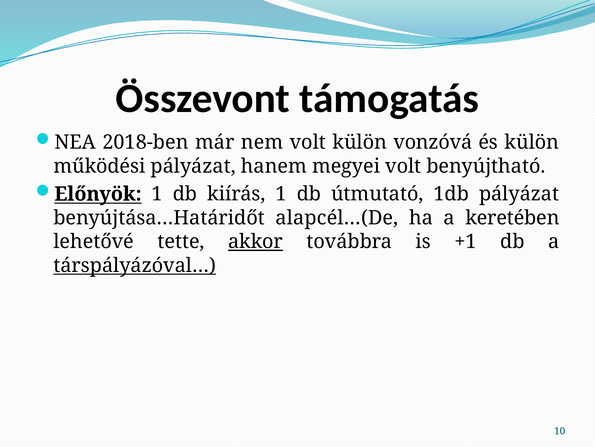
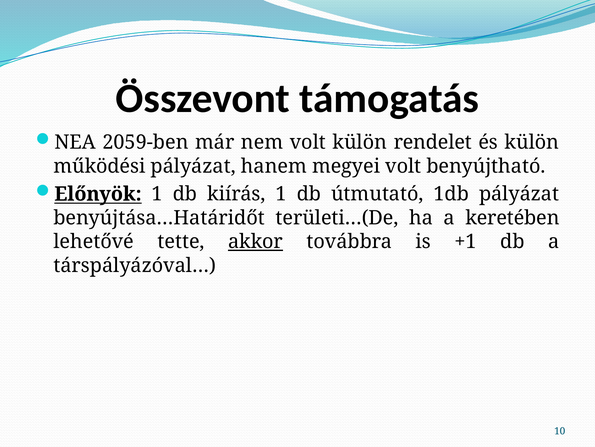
2018-ben: 2018-ben -> 2059-ben (146, 142)
vonzóvá: vonzóvá -> rendelet (433, 142)
alapcél…(De: alapcél…(De -> területi…(De (337, 218)
társpályázóval… underline: present -> none (135, 265)
